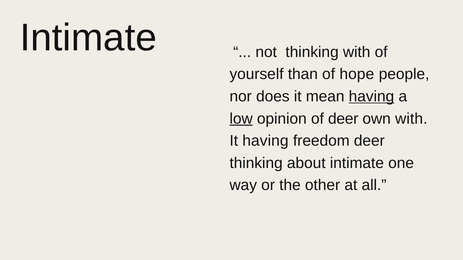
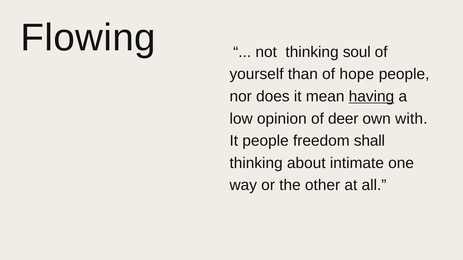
Intimate: Intimate -> Flowing (88, 38)
thinking with: with -> soul (357, 52)
low underline: present -> none (241, 119)
It having: having -> people (266, 141)
freedom deer: deer -> shall (369, 141)
